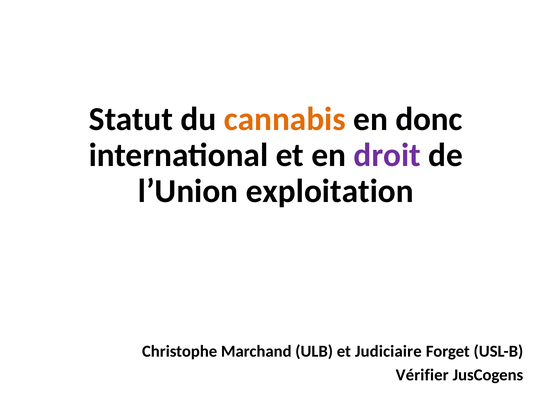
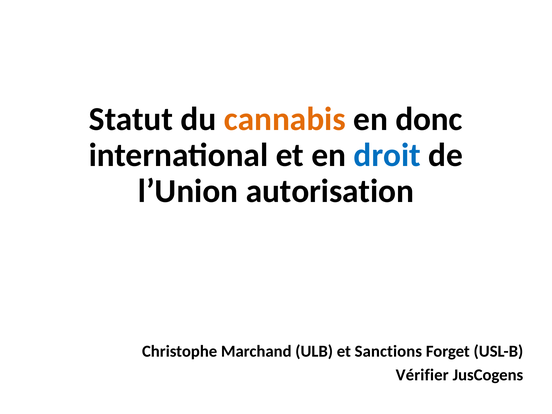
droit colour: purple -> blue (387, 155)
exploitation: exploitation -> autorisation (330, 191)
Judiciaire: Judiciaire -> Sanctions (388, 351)
